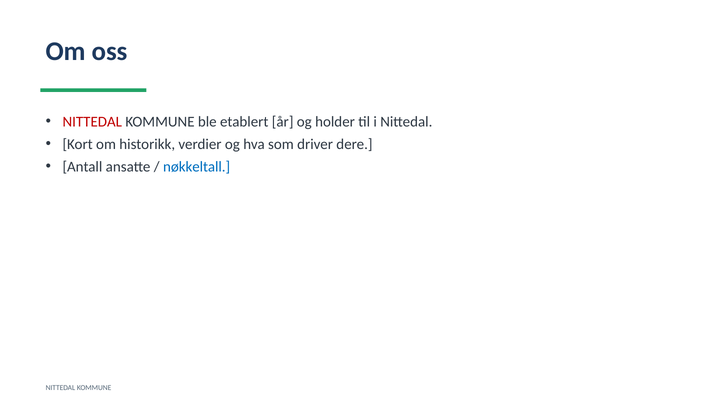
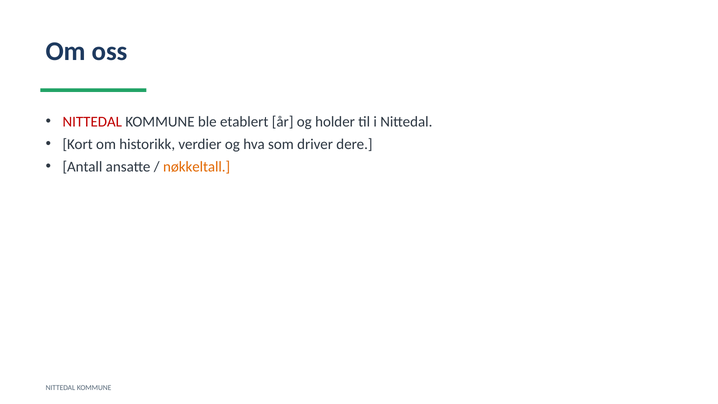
nøkkeltall colour: blue -> orange (197, 167)
